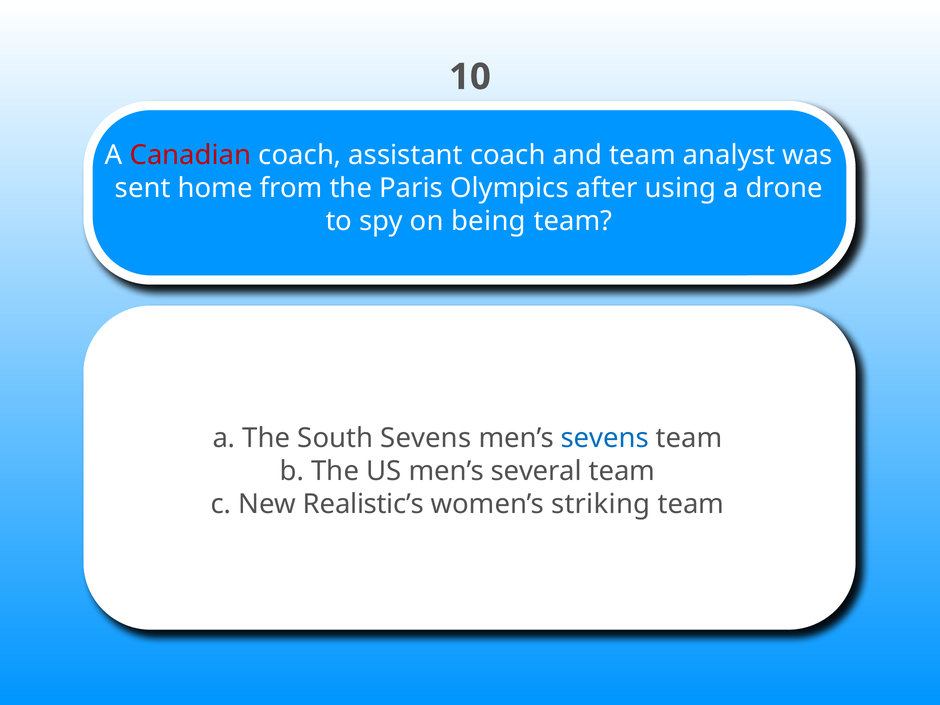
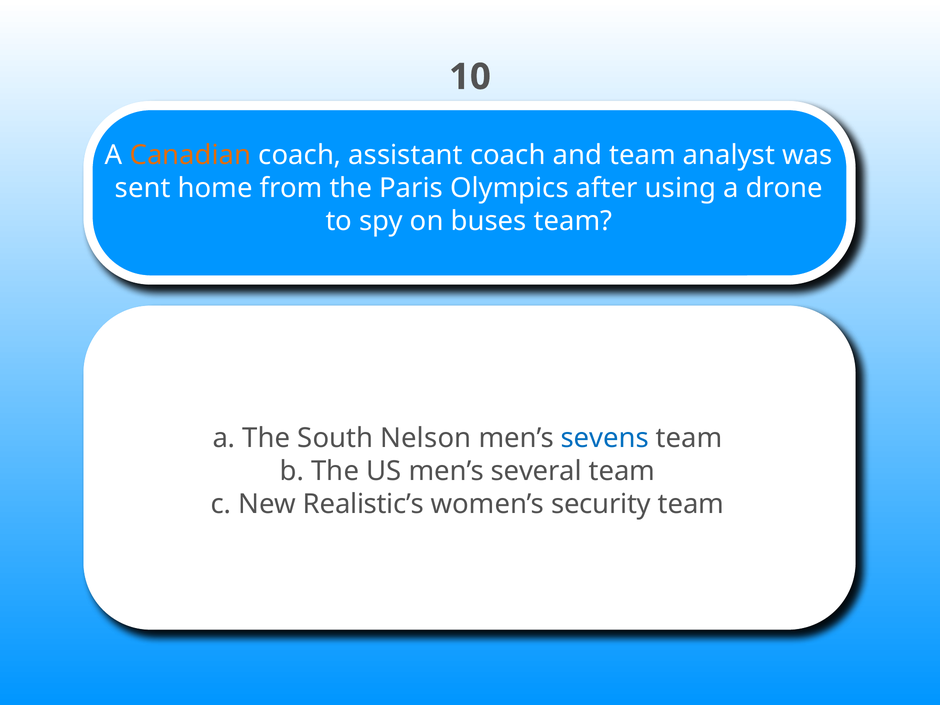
Canadian colour: red -> orange (190, 155)
being: being -> buses (489, 221)
South Sevens: Sevens -> Nelson (426, 438)
striking: striking -> security (601, 504)
